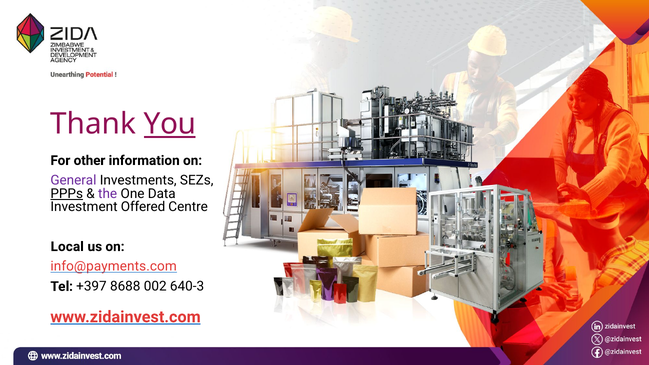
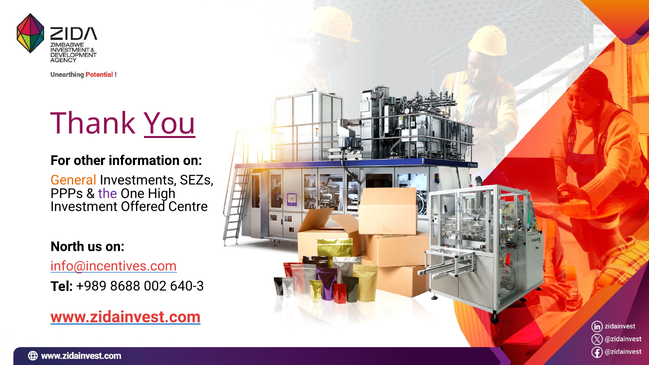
General colour: purple -> orange (73, 180)
PPPs underline: present -> none (67, 194)
Data: Data -> High (162, 194)
Local: Local -> North (67, 247)
info@payments.com: info@payments.com -> info@incentives.com (114, 267)
+397: +397 -> +989 (91, 286)
